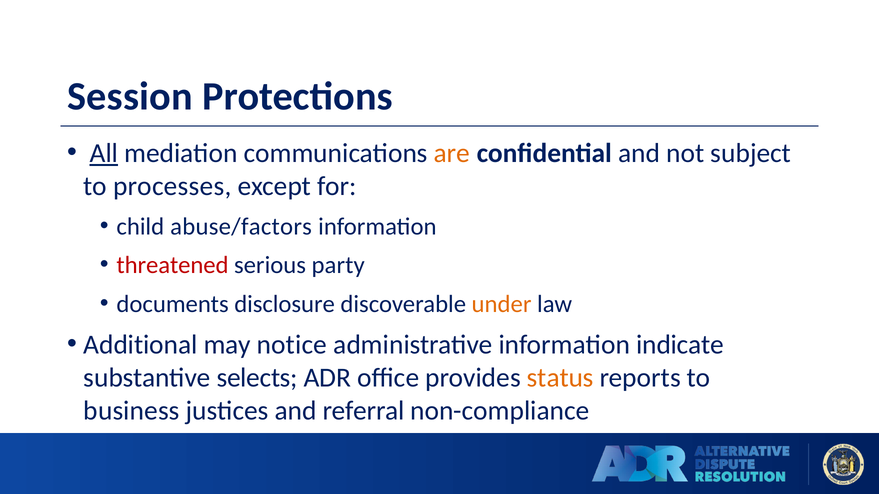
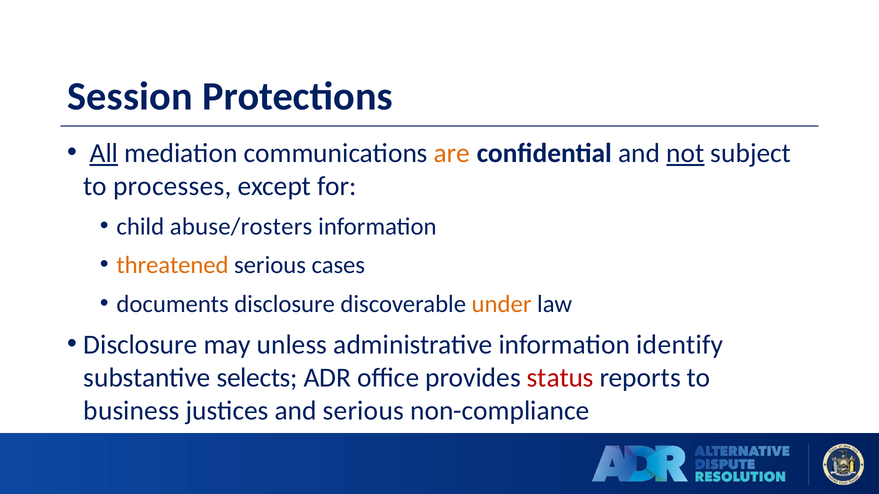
not underline: none -> present (685, 153)
abuse/factors: abuse/factors -> abuse/rosters (241, 227)
threatened colour: red -> orange (172, 265)
party: party -> cases (338, 265)
Additional: Additional -> Disclosure (140, 345)
notice: notice -> unless (292, 345)
indicate: indicate -> identify (680, 345)
status colour: orange -> red (560, 378)
and referral: referral -> serious (363, 411)
